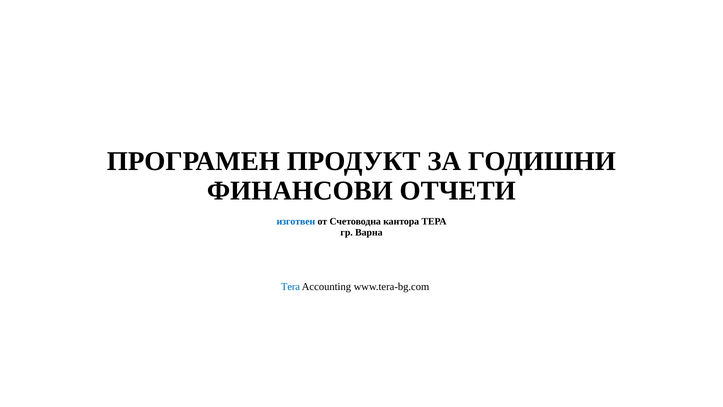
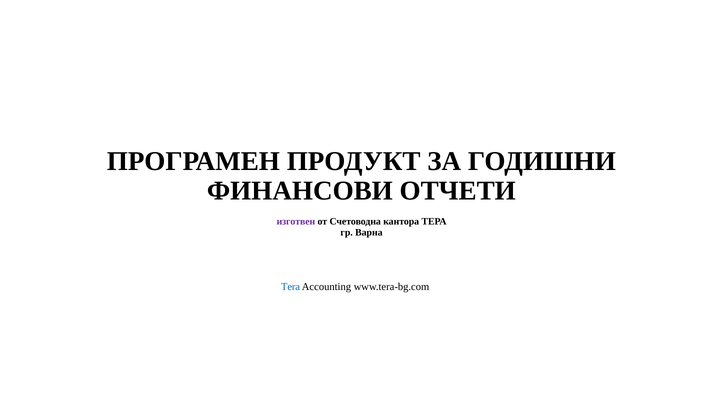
изготвен colour: blue -> purple (296, 222)
